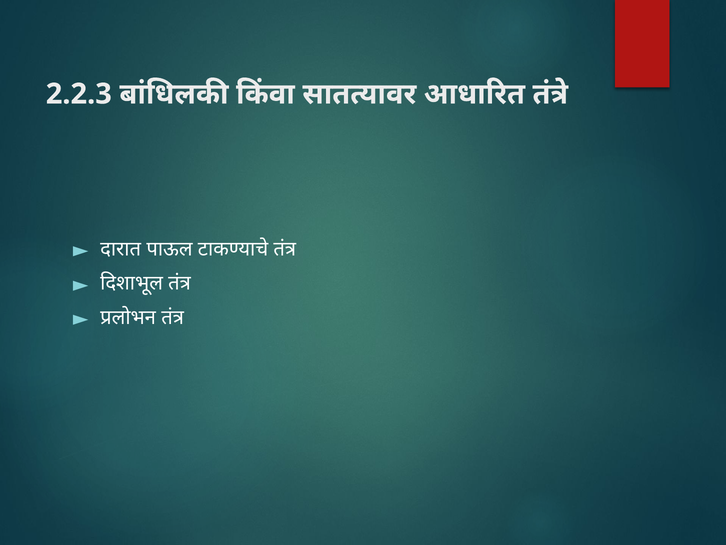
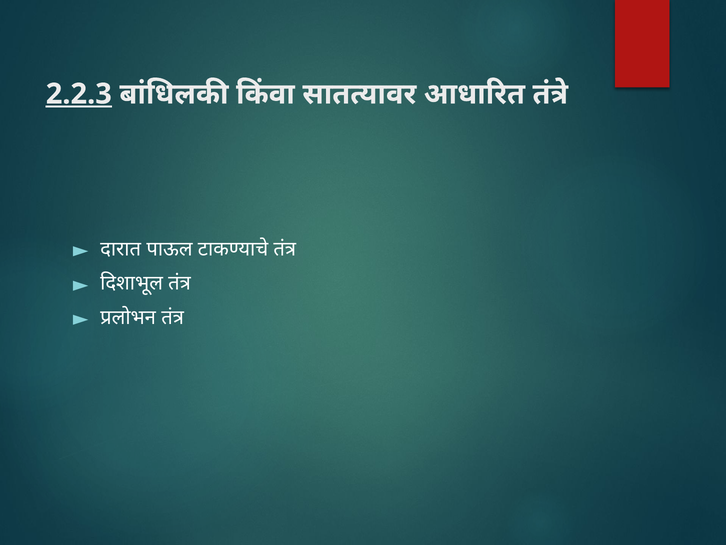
2.2.3 underline: none -> present (79, 94)
